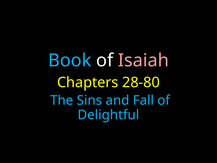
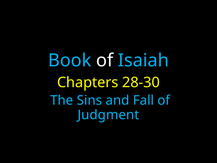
Isaiah colour: pink -> light blue (143, 60)
28-80: 28-80 -> 28-30 (141, 82)
Delightful: Delightful -> Judgment (108, 115)
